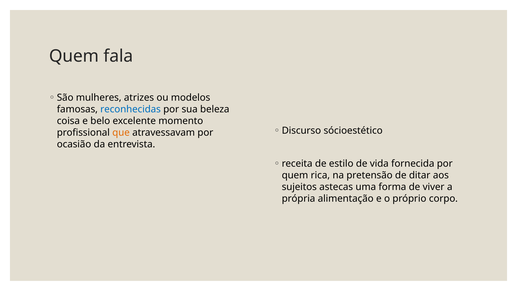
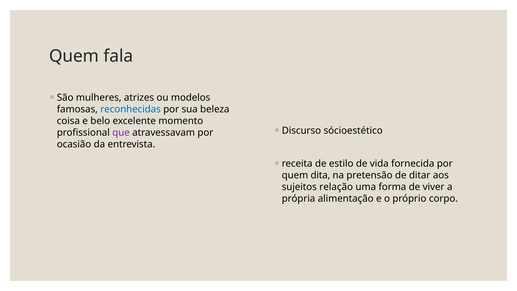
que colour: orange -> purple (121, 133)
rica: rica -> dita (320, 175)
astecas: astecas -> relação (336, 187)
